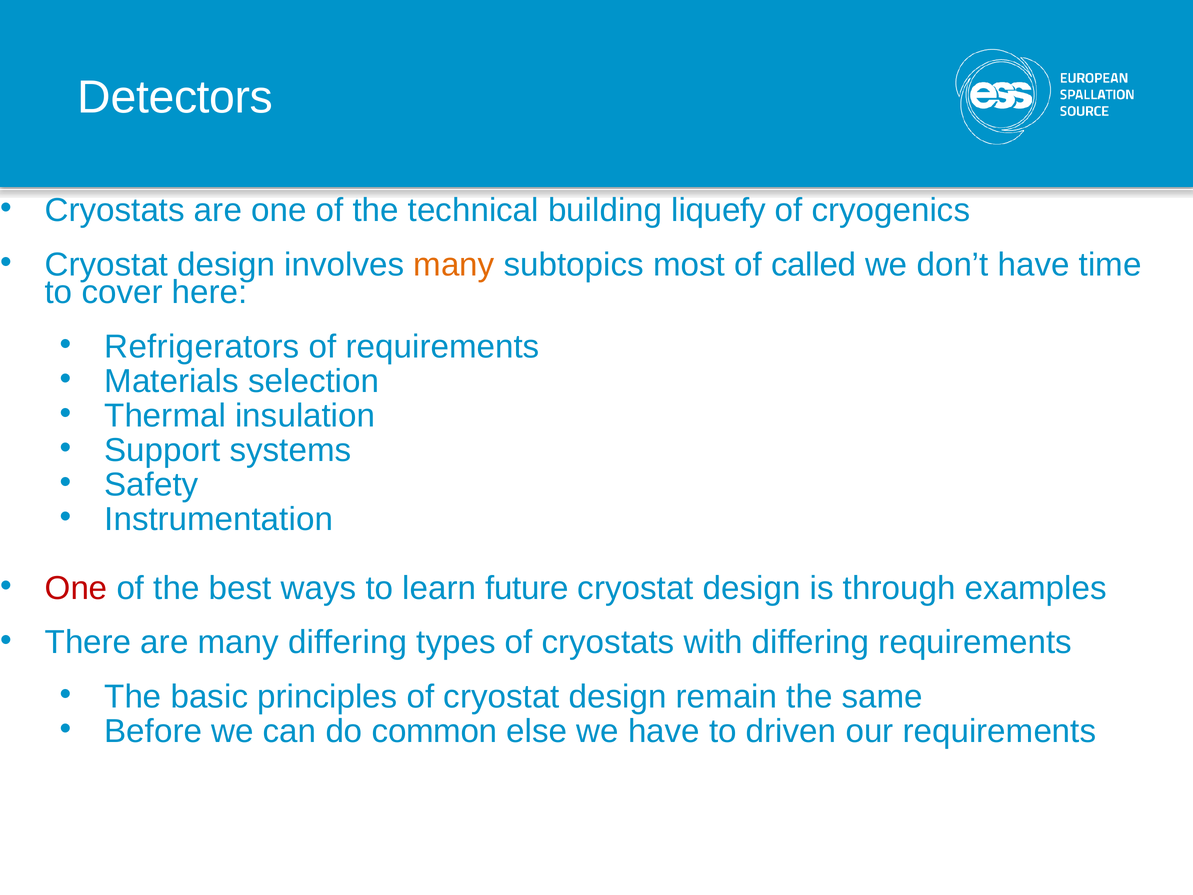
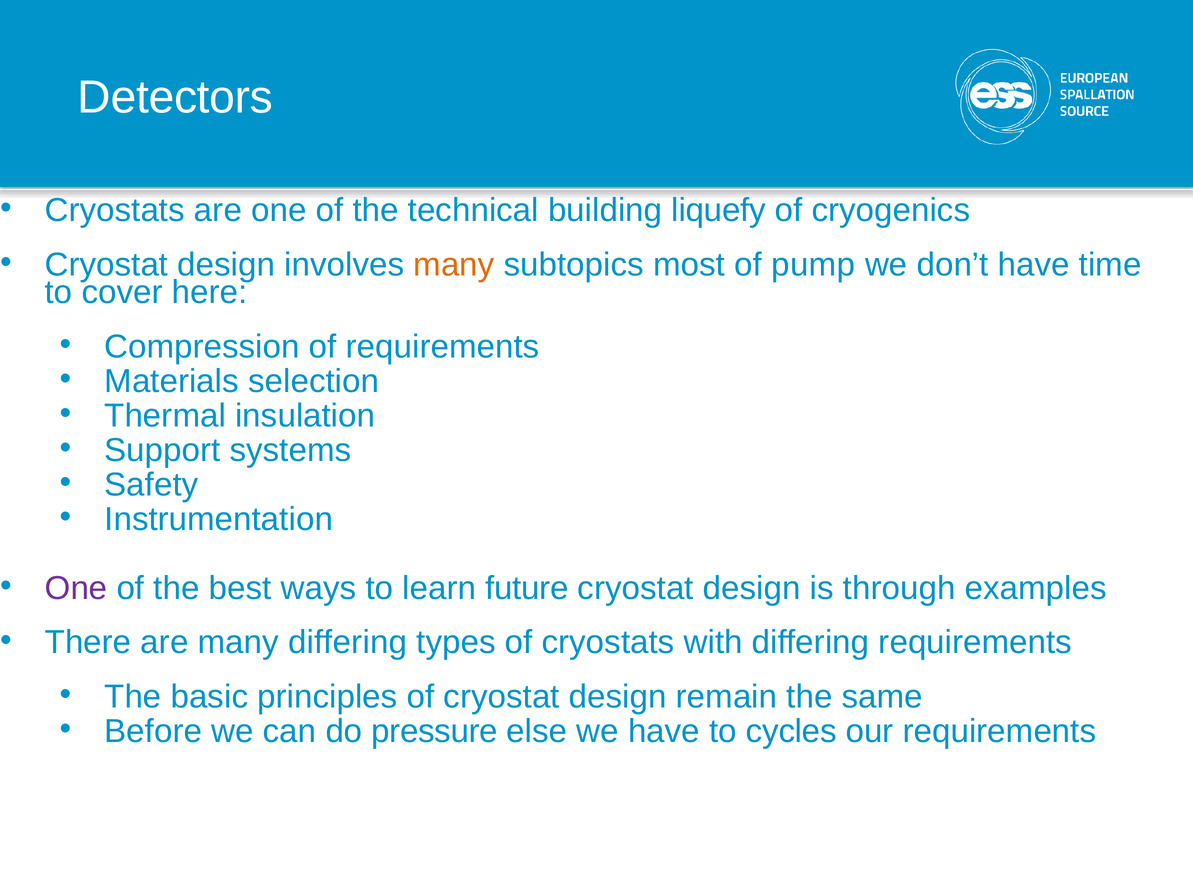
called: called -> pump (813, 264)
Refrigerators: Refrigerators -> Compression (202, 347)
One colour: red -> purple (76, 588)
common: common -> pressure (435, 731)
driven: driven -> cycles (791, 731)
